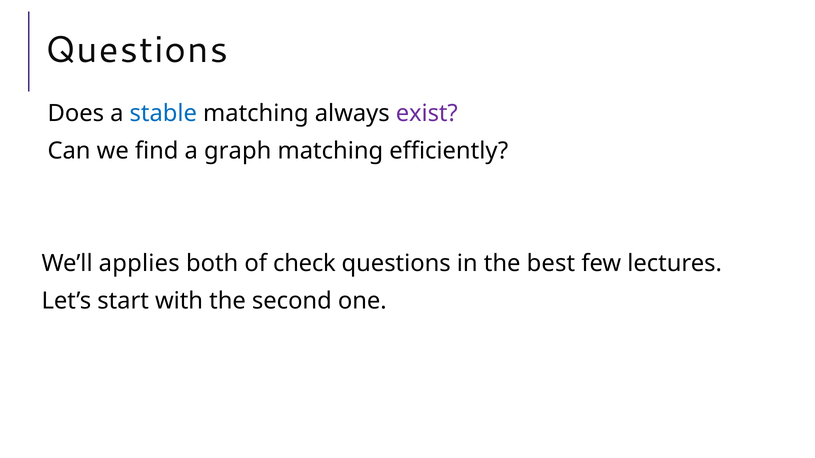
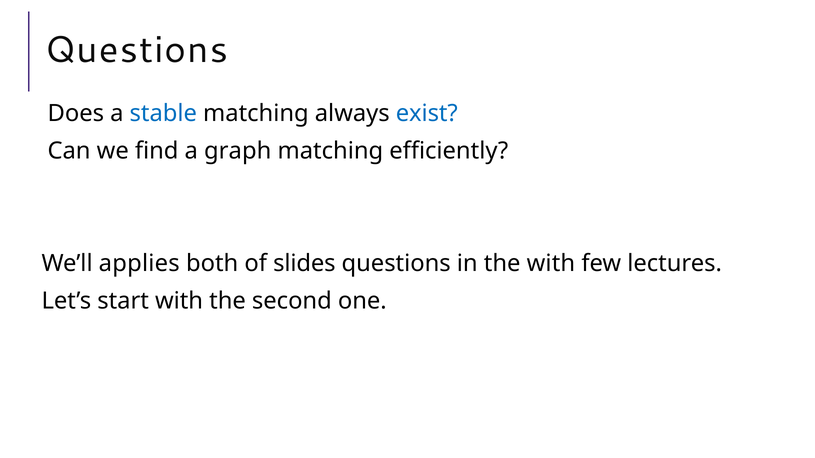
exist colour: purple -> blue (427, 114)
check: check -> slides (304, 264)
the best: best -> with (551, 264)
